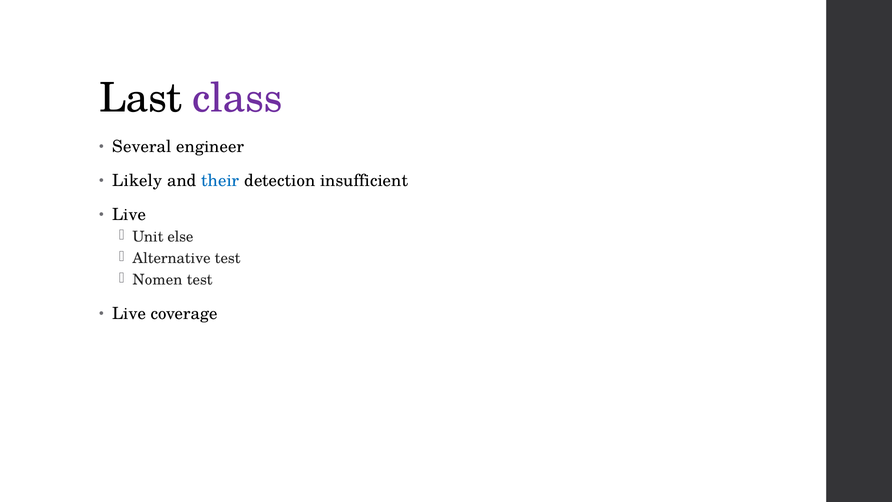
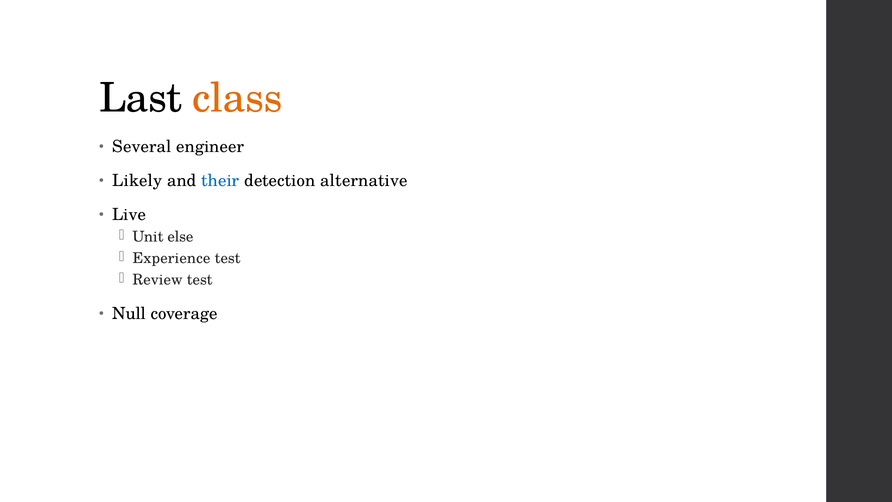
class colour: purple -> orange (237, 98)
insufficient: insufficient -> alternative (364, 181)
Alternative: Alternative -> Experience (171, 258)
Nomen: Nomen -> Review (158, 280)
Live: Live -> Null (129, 314)
